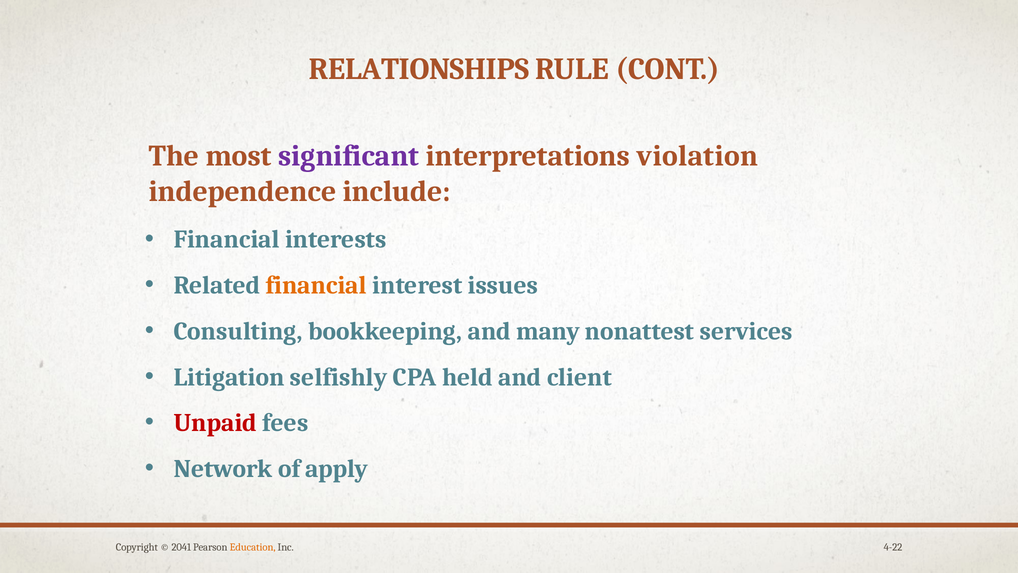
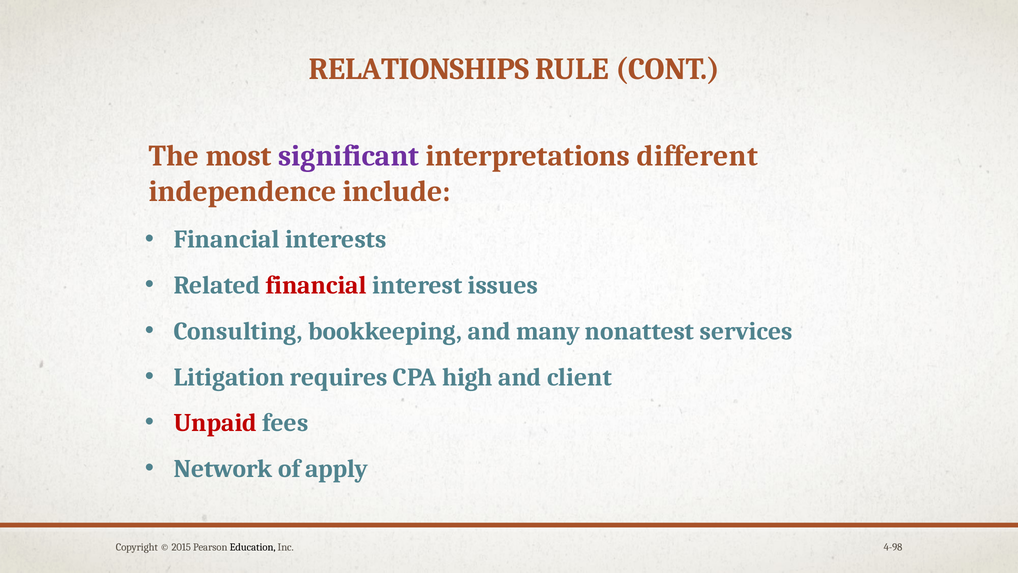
violation: violation -> different (697, 156)
financial colour: orange -> red (316, 285)
selfishly: selfishly -> requires (339, 377)
held: held -> high (467, 377)
2041: 2041 -> 2015 (181, 547)
Education colour: orange -> black (253, 547)
4-22: 4-22 -> 4-98 (893, 547)
